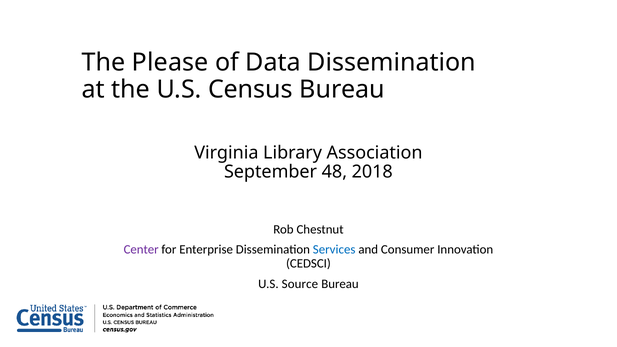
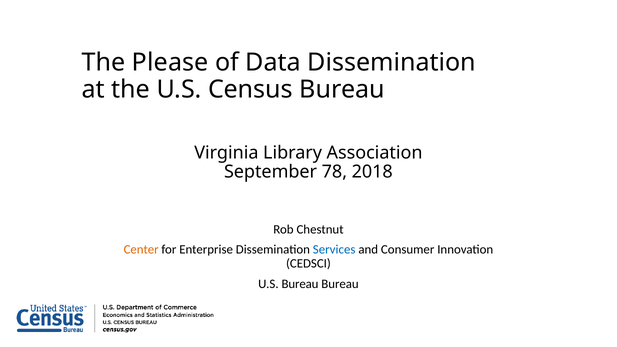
48: 48 -> 78 (334, 172)
Center colour: purple -> orange (141, 250)
U.S Source: Source -> Bureau (300, 284)
